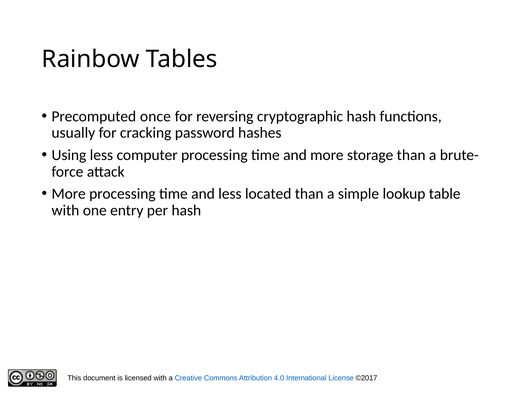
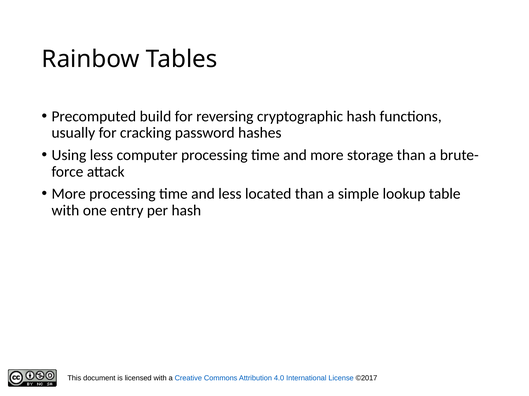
once: once -> build (155, 116)
